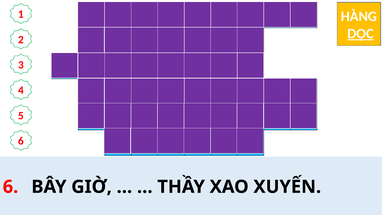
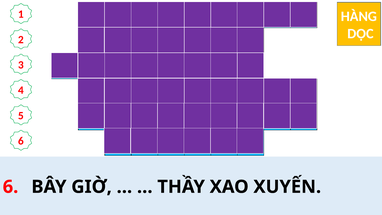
DỌC underline: present -> none (361, 34)
